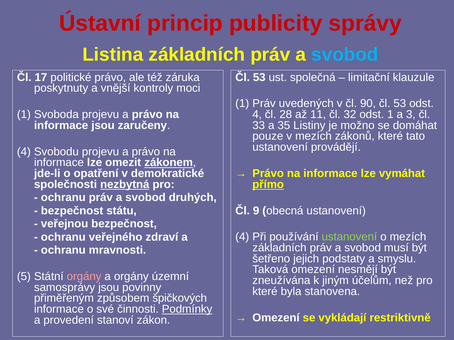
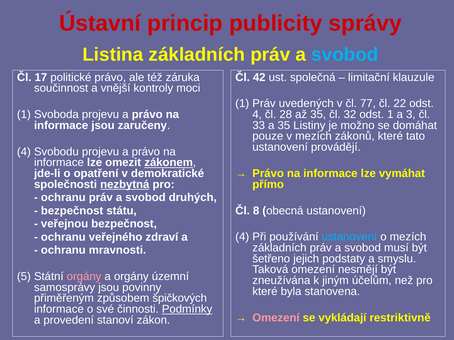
53: 53 -> 42 (259, 77)
poskytnuty: poskytnuty -> součinnost (61, 88)
90: 90 -> 77 (368, 104)
53: 53 -> 22 (400, 104)
až 11: 11 -> 35 (318, 115)
přímo underline: present -> none (268, 185)
9: 9 -> 8 (256, 211)
ustanovení colour: light green -> light blue (349, 237)
Omezení colour: white -> pink (276, 318)
